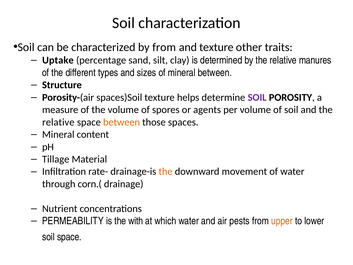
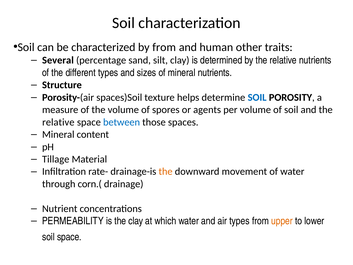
and texture: texture -> human (216, 47)
Uptake: Uptake -> Several (58, 60)
relative manures: manures -> nutrients (315, 60)
mineral between: between -> nutrients (215, 73)
SOIL colour: purple -> blue (257, 97)
between colour: orange -> blue (122, 122)
the with: with -> clay (136, 221)
air pests: pests -> types (239, 221)
